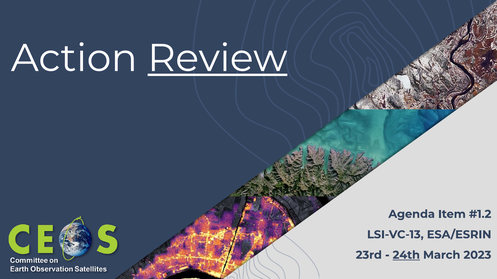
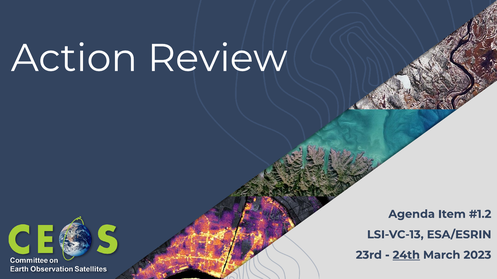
Review underline: present -> none (217, 58)
